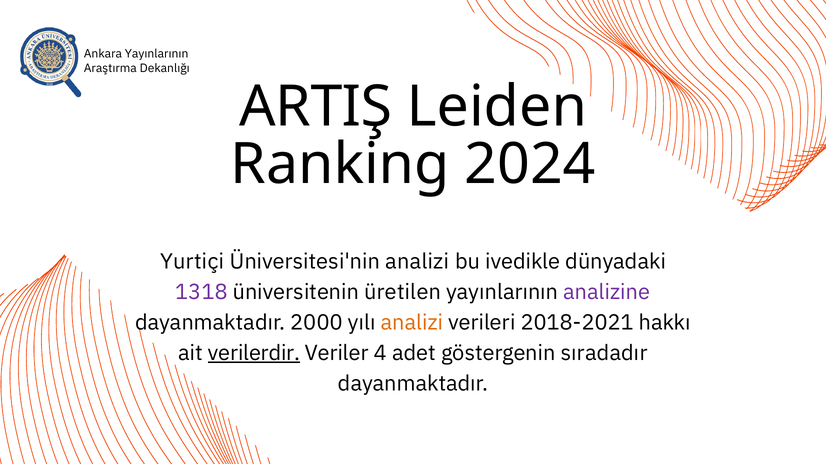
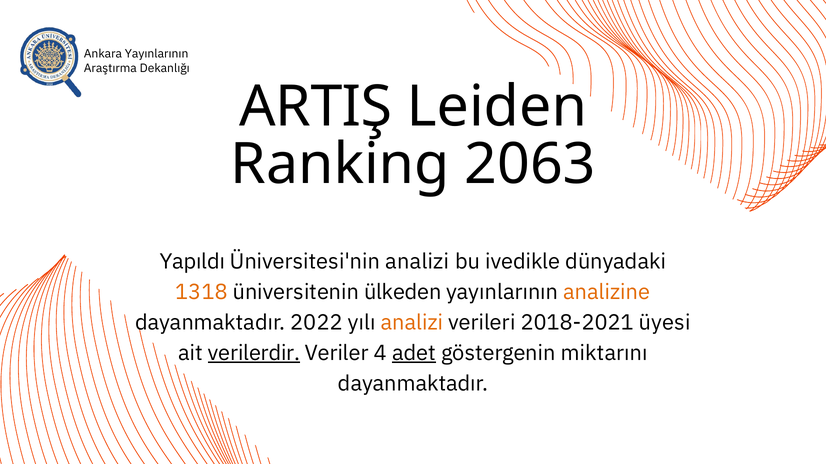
2024: 2024 -> 2063 (530, 164)
Yurtiçi: Yurtiçi -> Yapıldı (192, 262)
1318 colour: purple -> orange (202, 292)
üretilen: üretilen -> ülkeden (403, 292)
analizine colour: purple -> orange (607, 292)
2000: 2000 -> 2022 (317, 323)
hakkı: hakkı -> üyesi (665, 323)
adet underline: none -> present (414, 353)
sıradadır: sıradadır -> miktarını (604, 353)
